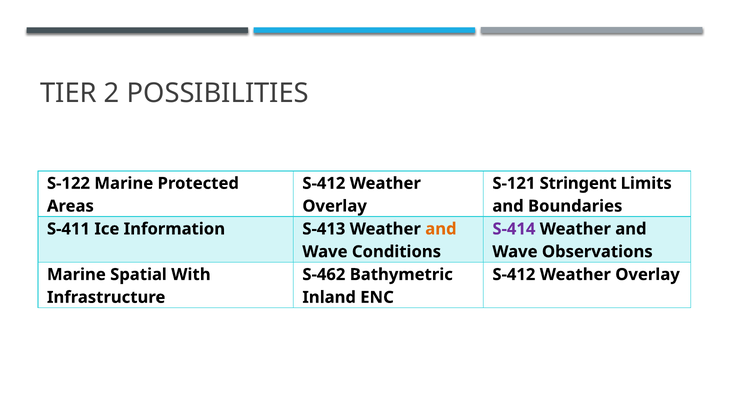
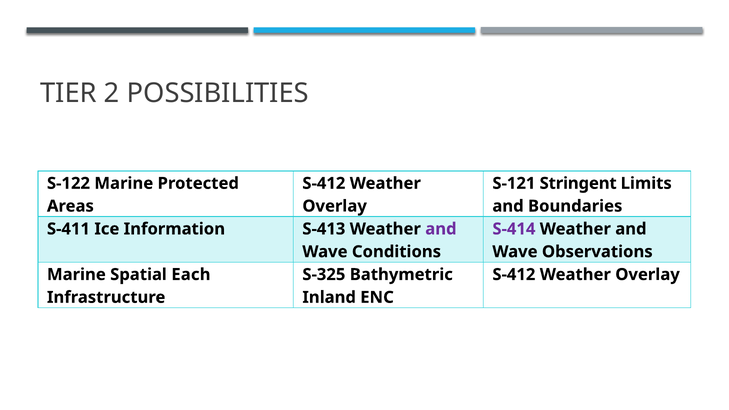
and colour: orange -> purple (441, 229)
With: With -> Each (191, 275)
S-462: S-462 -> S-325 (324, 275)
